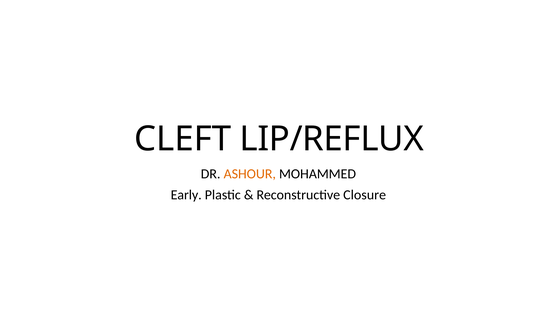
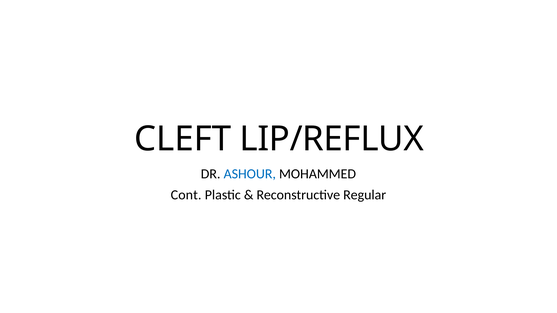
ASHOUR colour: orange -> blue (250, 174)
Early: Early -> Cont (186, 195)
Closure: Closure -> Regular (365, 195)
